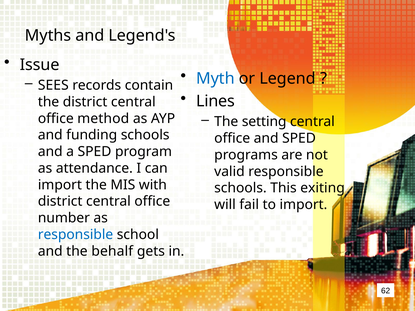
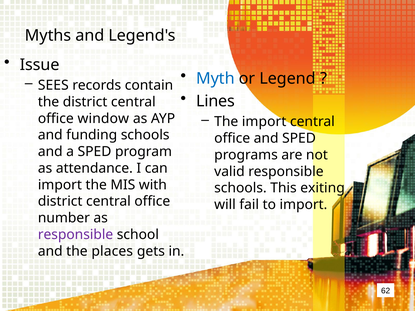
The setting: setting -> import (264, 122)
method: method -> window (103, 119)
responsible colour: blue -> purple (76, 235)
behalf: behalf -> places (112, 251)
